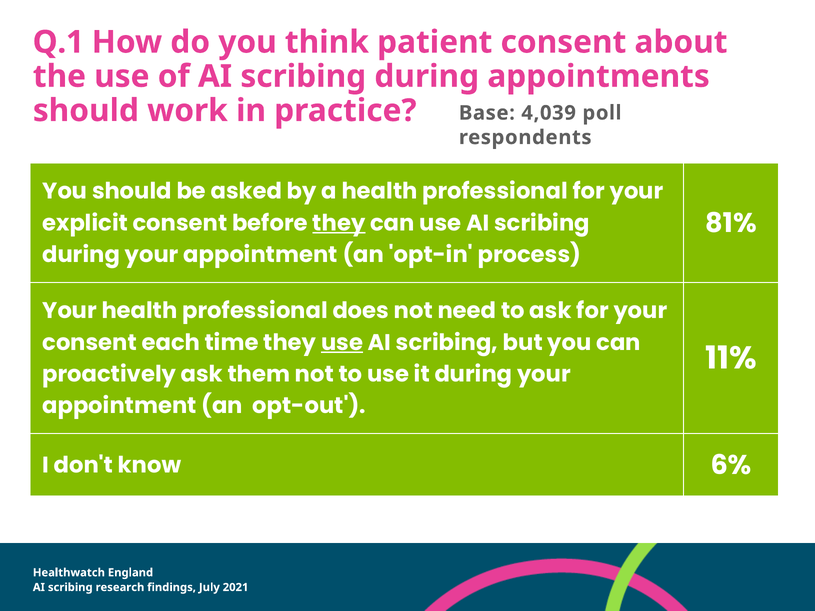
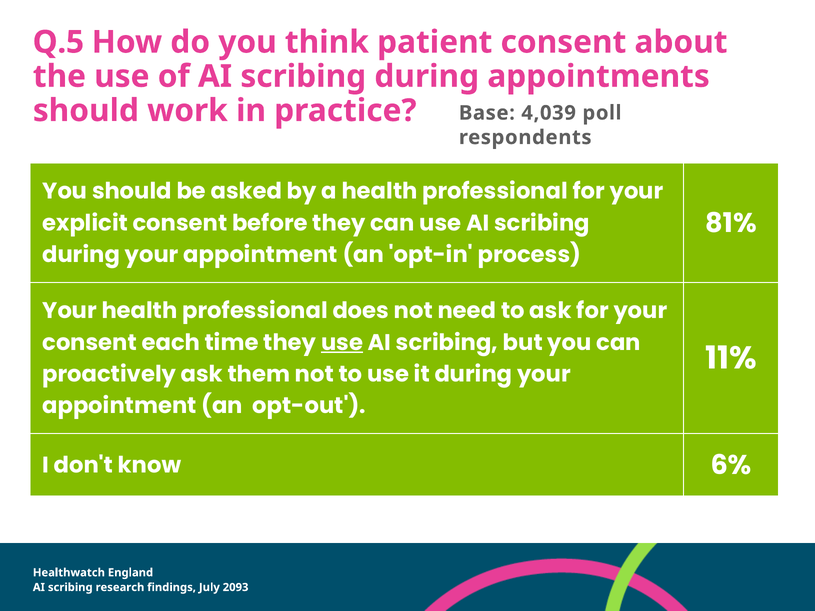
Q.1: Q.1 -> Q.5 (58, 42)
they underline: present -> none (339, 223)
2021: 2021 -> 2093 (236, 588)
